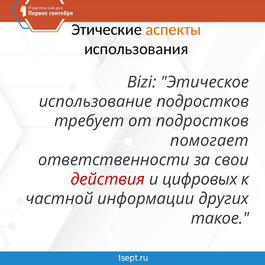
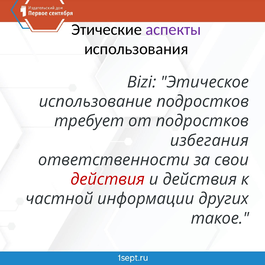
аспекты colour: orange -> purple (173, 30)
помогает: помогает -> избегания (209, 140)
и цифровых: цифровых -> действия (200, 179)
